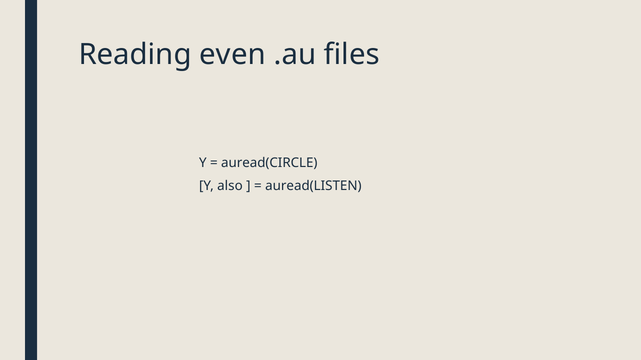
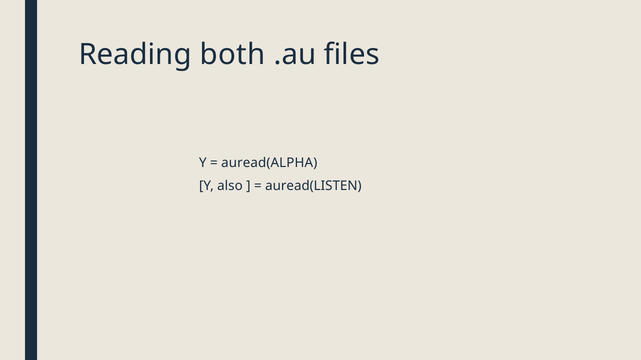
even: even -> both (233, 55)
auread(CIRCLE: auread(CIRCLE -> auread(ALPHA (269, 163)
